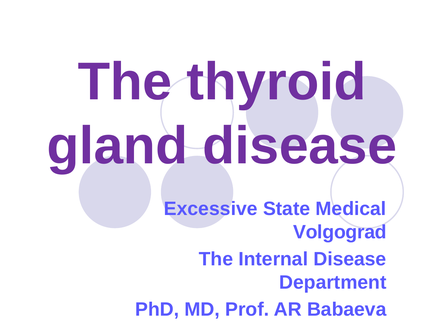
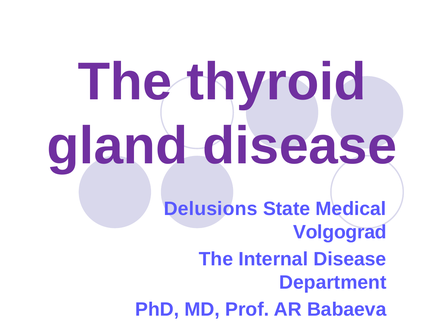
Excessive: Excessive -> Delusions (211, 209)
